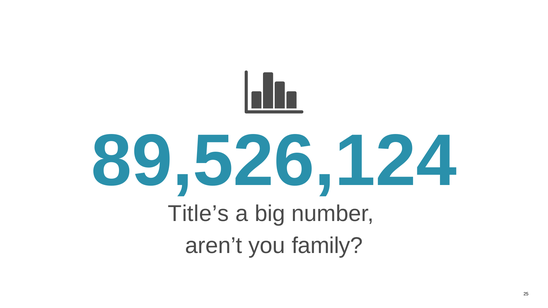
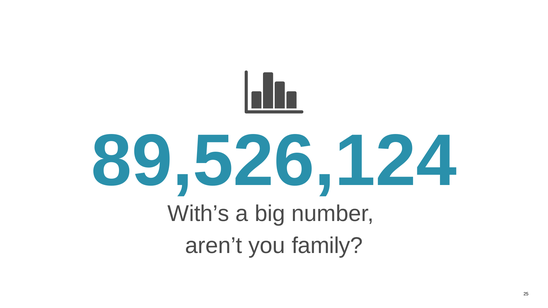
Title’s: Title’s -> With’s (198, 214)
